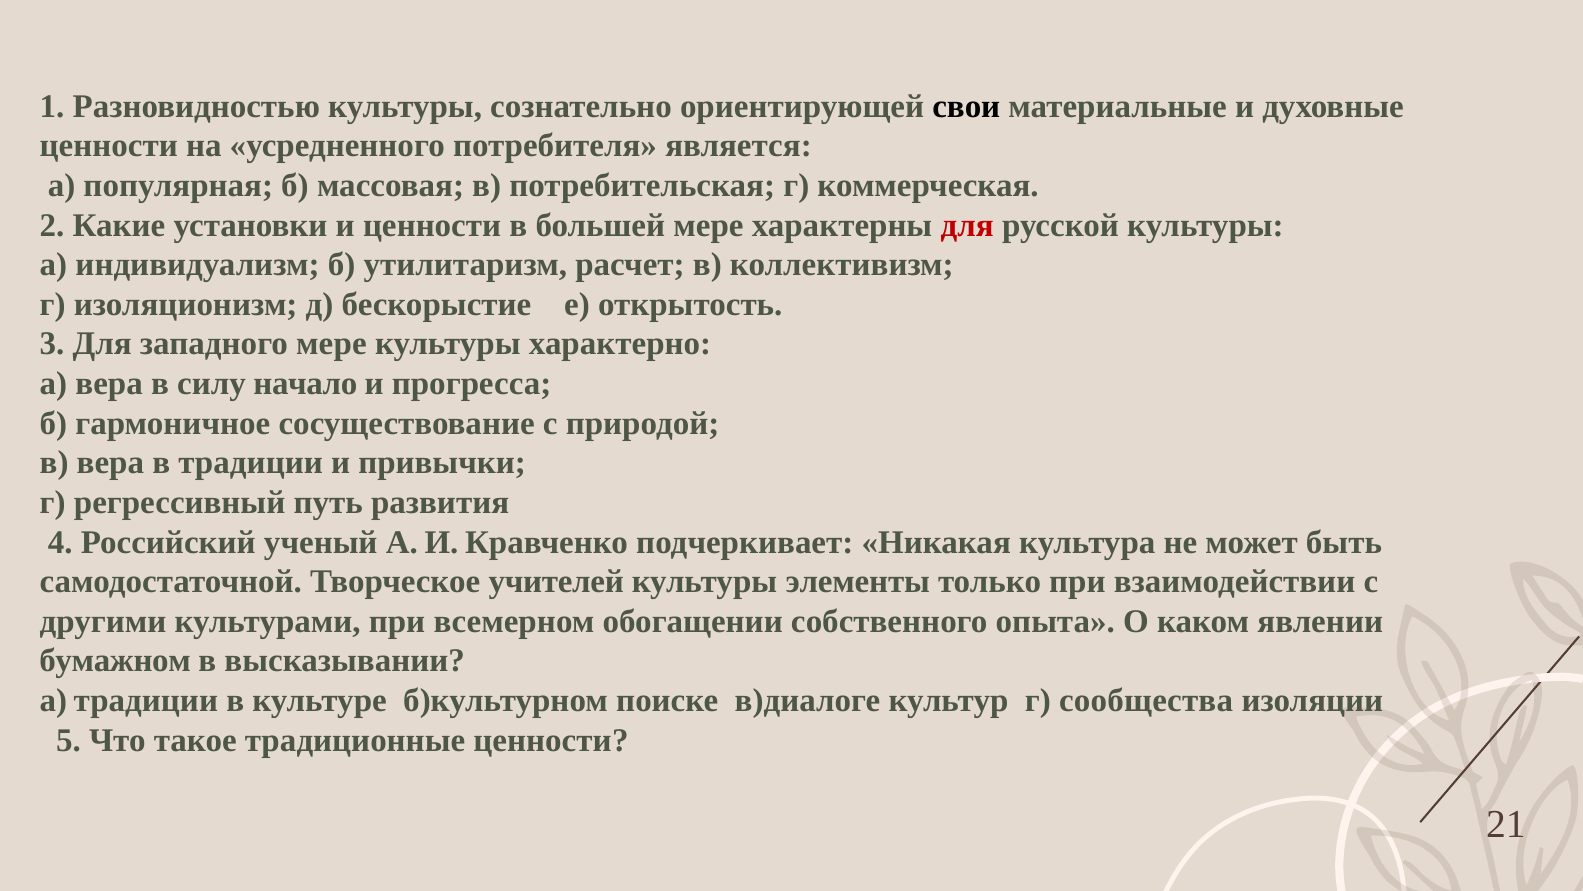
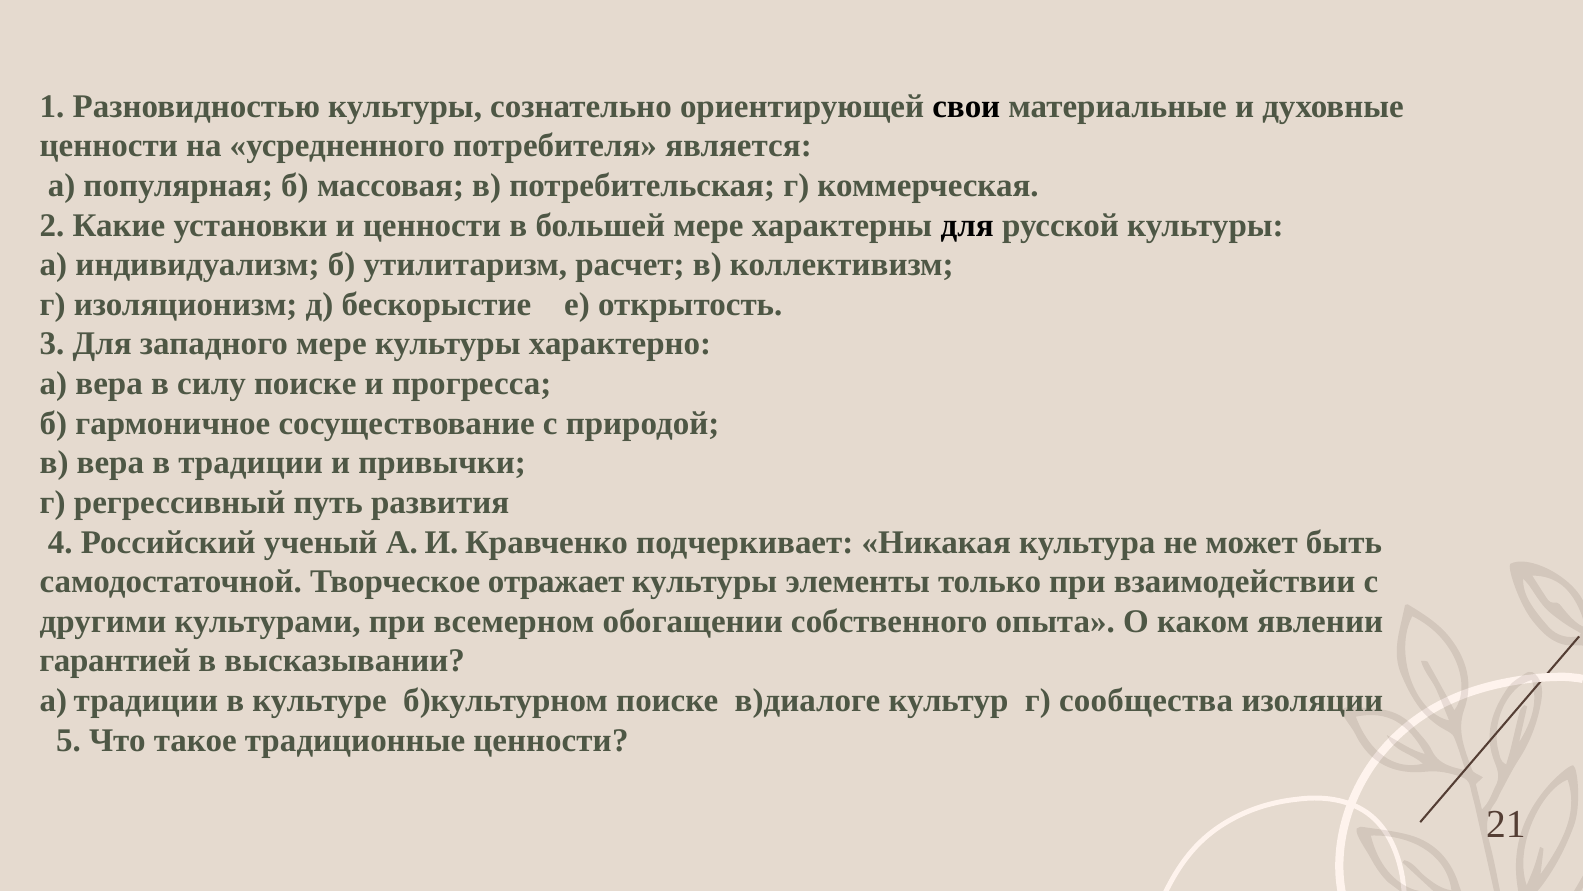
для colour: red -> black (967, 225)
силу начало: начало -> поиске (305, 383)
учителей: учителей -> отражает (556, 581)
бумажном: бумажном -> гарантией (115, 661)
